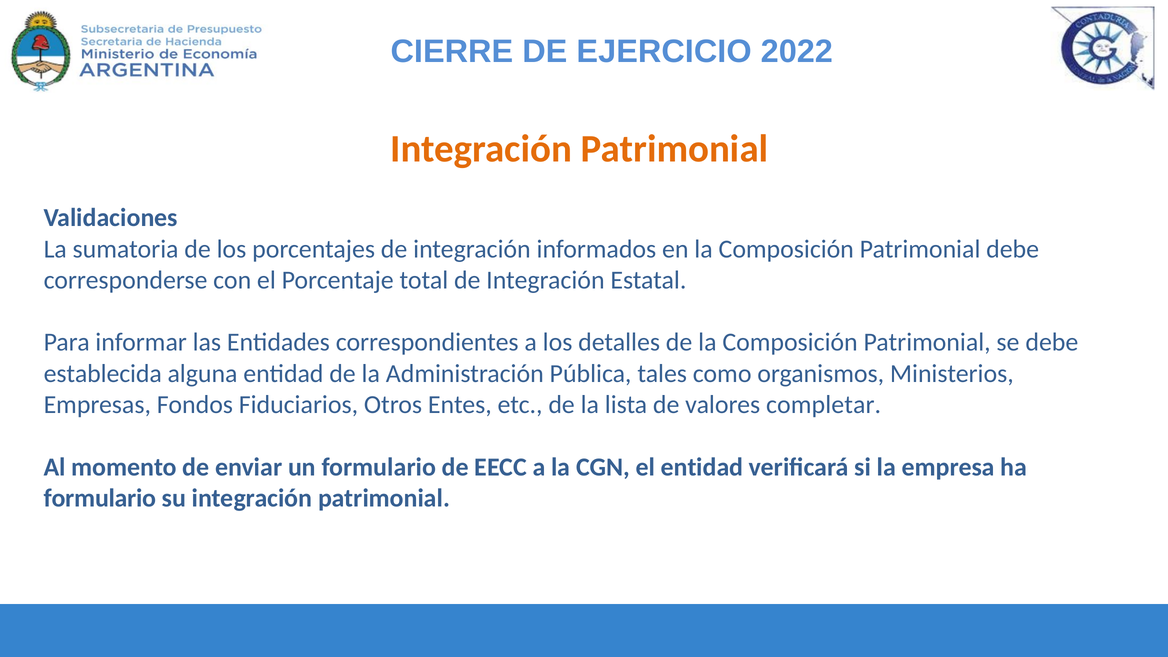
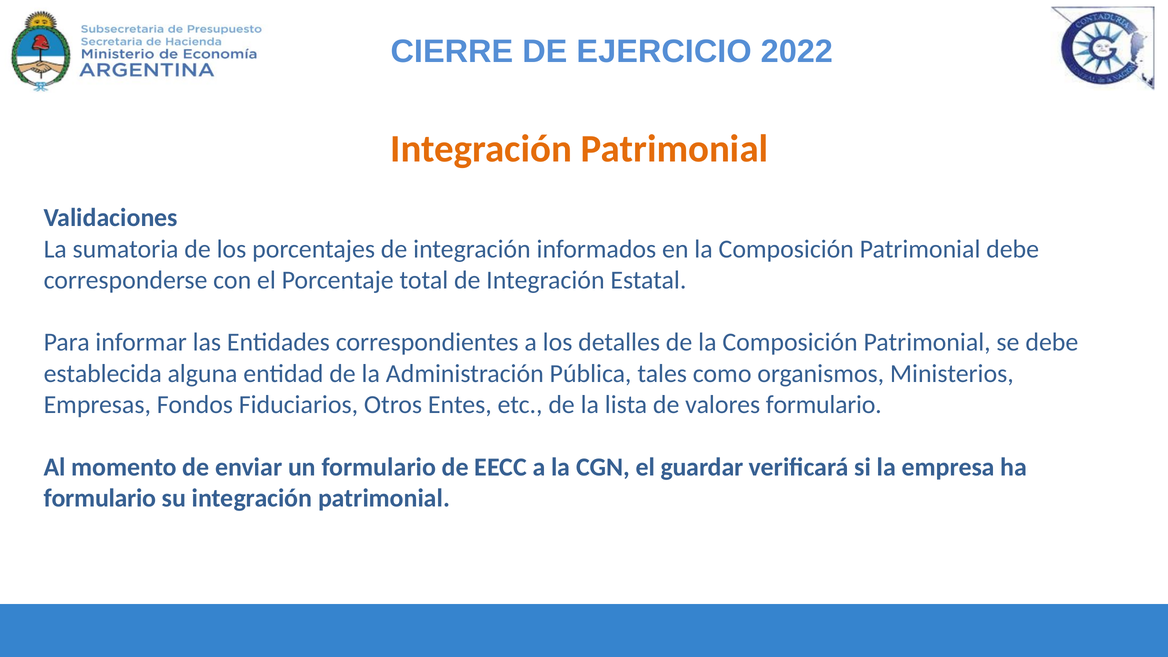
valores completar: completar -> formulario (824, 405)
el entidad: entidad -> guardar (702, 467)
